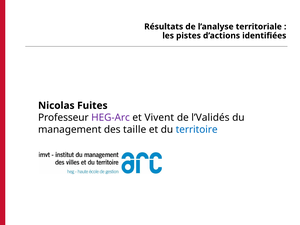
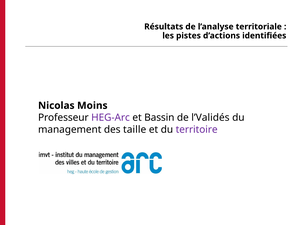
Fuites: Fuites -> Moins (92, 106)
Vivent: Vivent -> Bassin (159, 118)
territoire colour: blue -> purple (197, 130)
